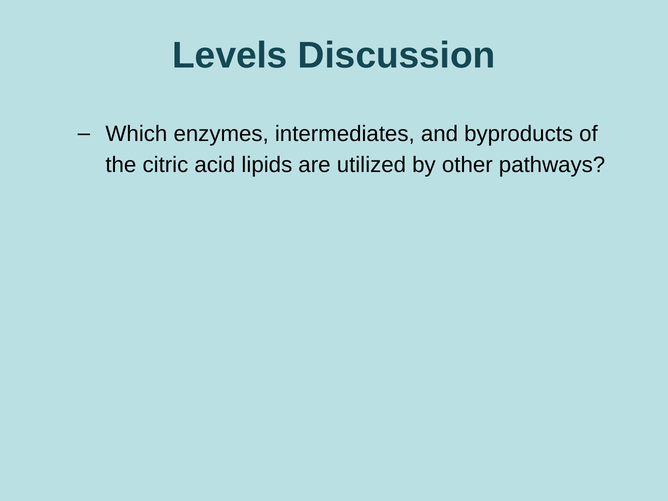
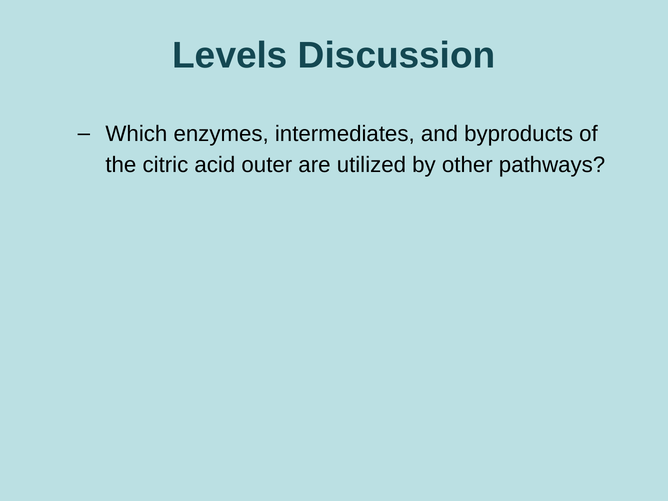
lipids: lipids -> outer (267, 165)
